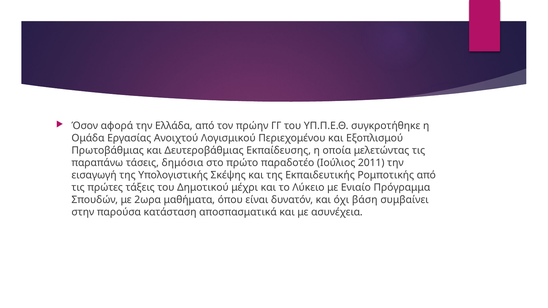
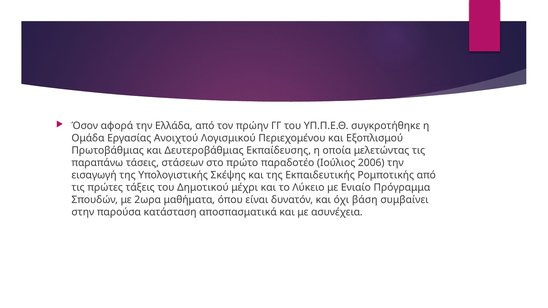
δημόσια: δημόσια -> στάσεων (183, 163)
2011: 2011 -> 2006 (371, 163)
